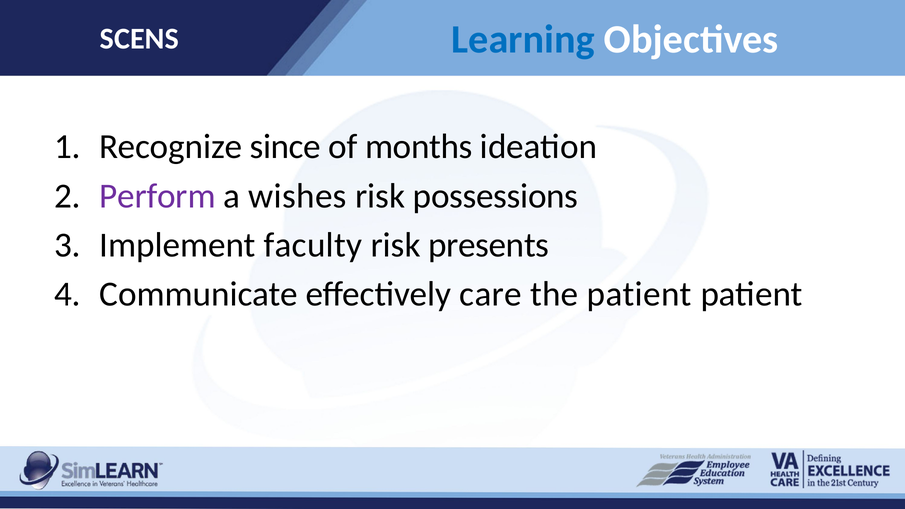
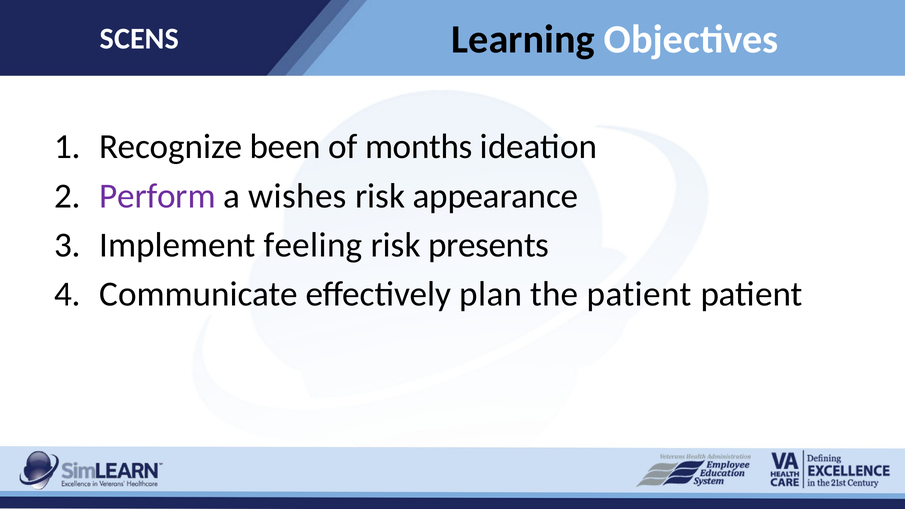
Learning colour: blue -> black (523, 40)
since: since -> been (285, 147)
possessions: possessions -> appearance (496, 196)
faculty: faculty -> feeling (313, 245)
care: care -> plan (491, 294)
